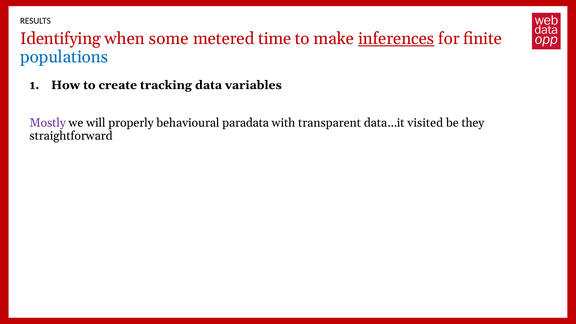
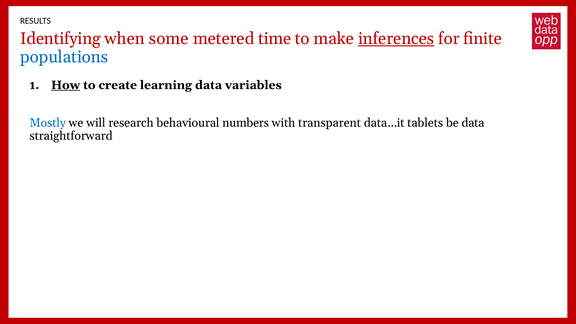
How underline: none -> present (66, 85)
tracking: tracking -> learning (166, 85)
Mostly colour: purple -> blue (48, 123)
properly: properly -> research (131, 123)
paradata: paradata -> numbers (246, 123)
visited: visited -> tablets (425, 123)
be they: they -> data (473, 123)
